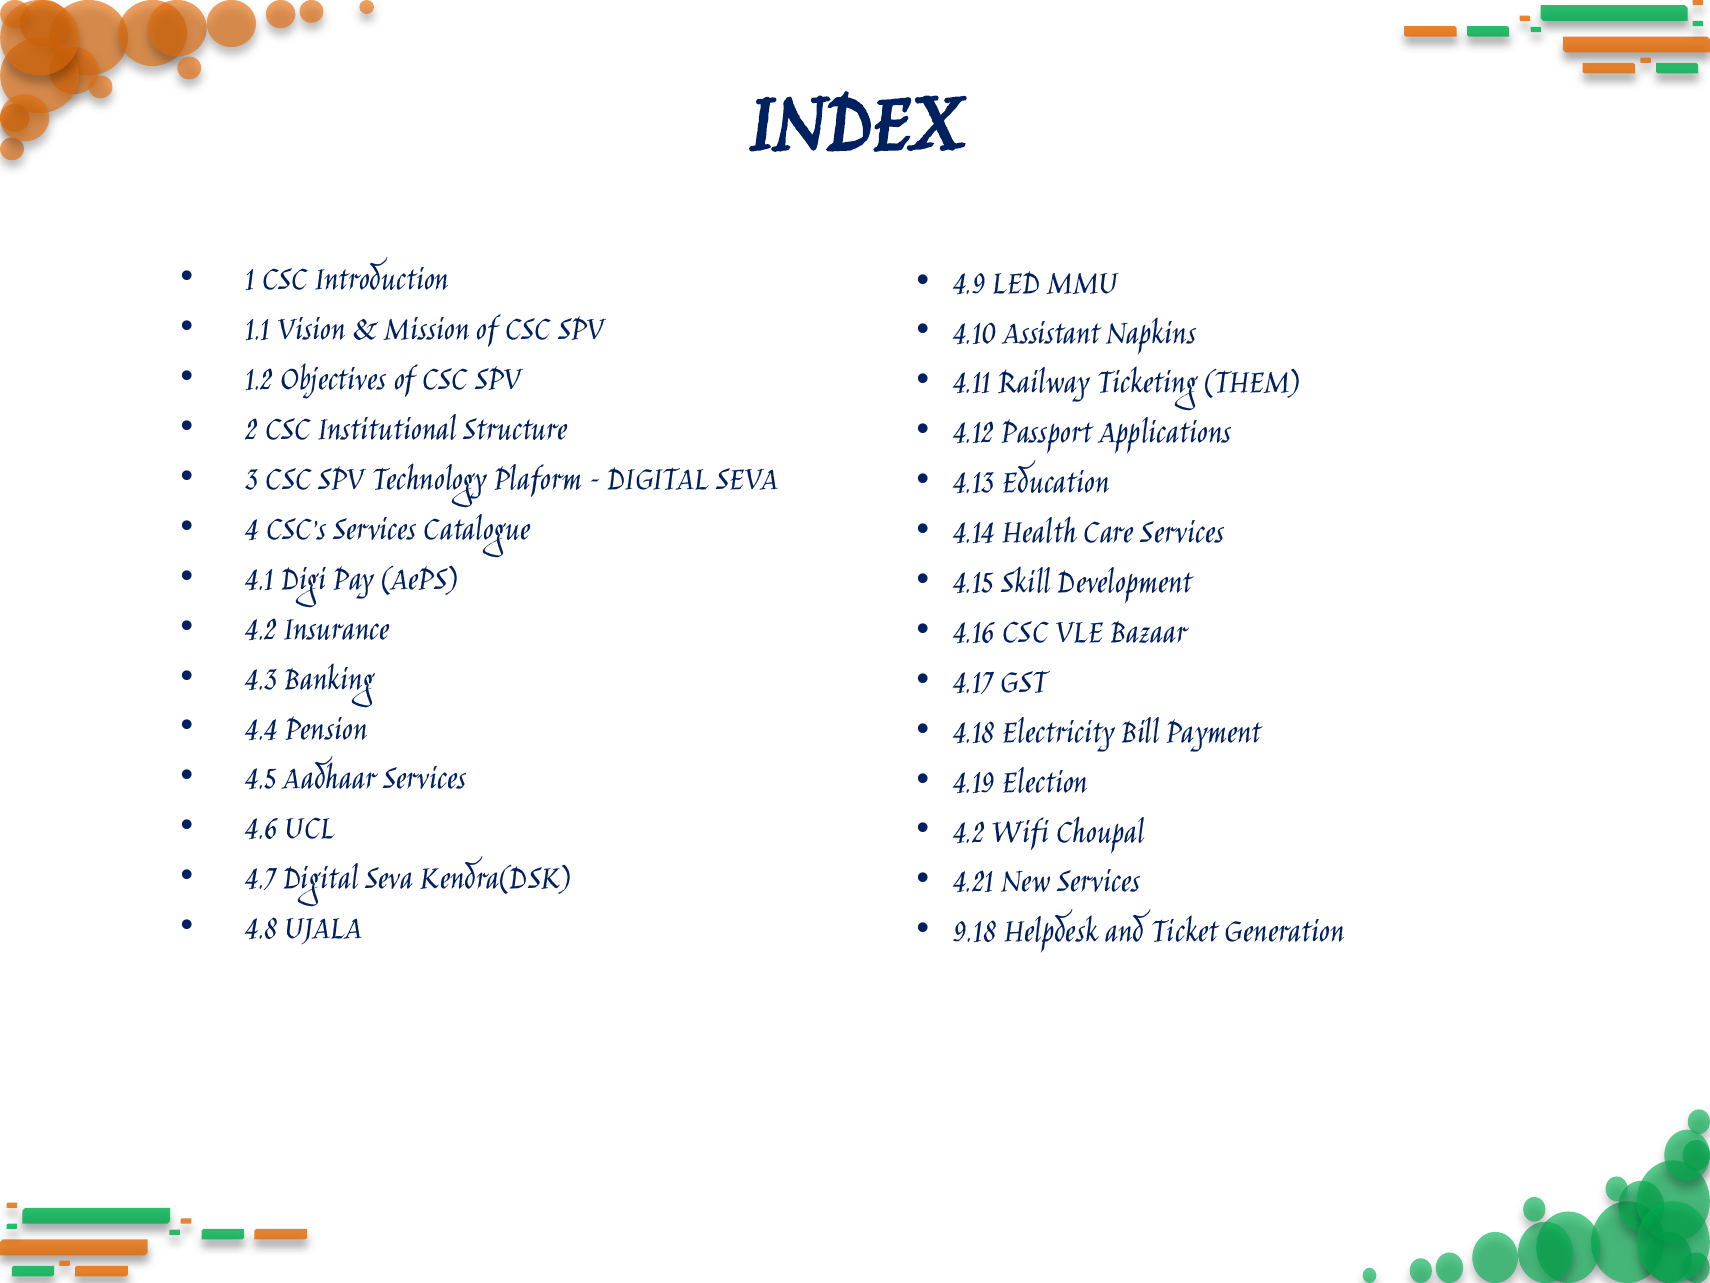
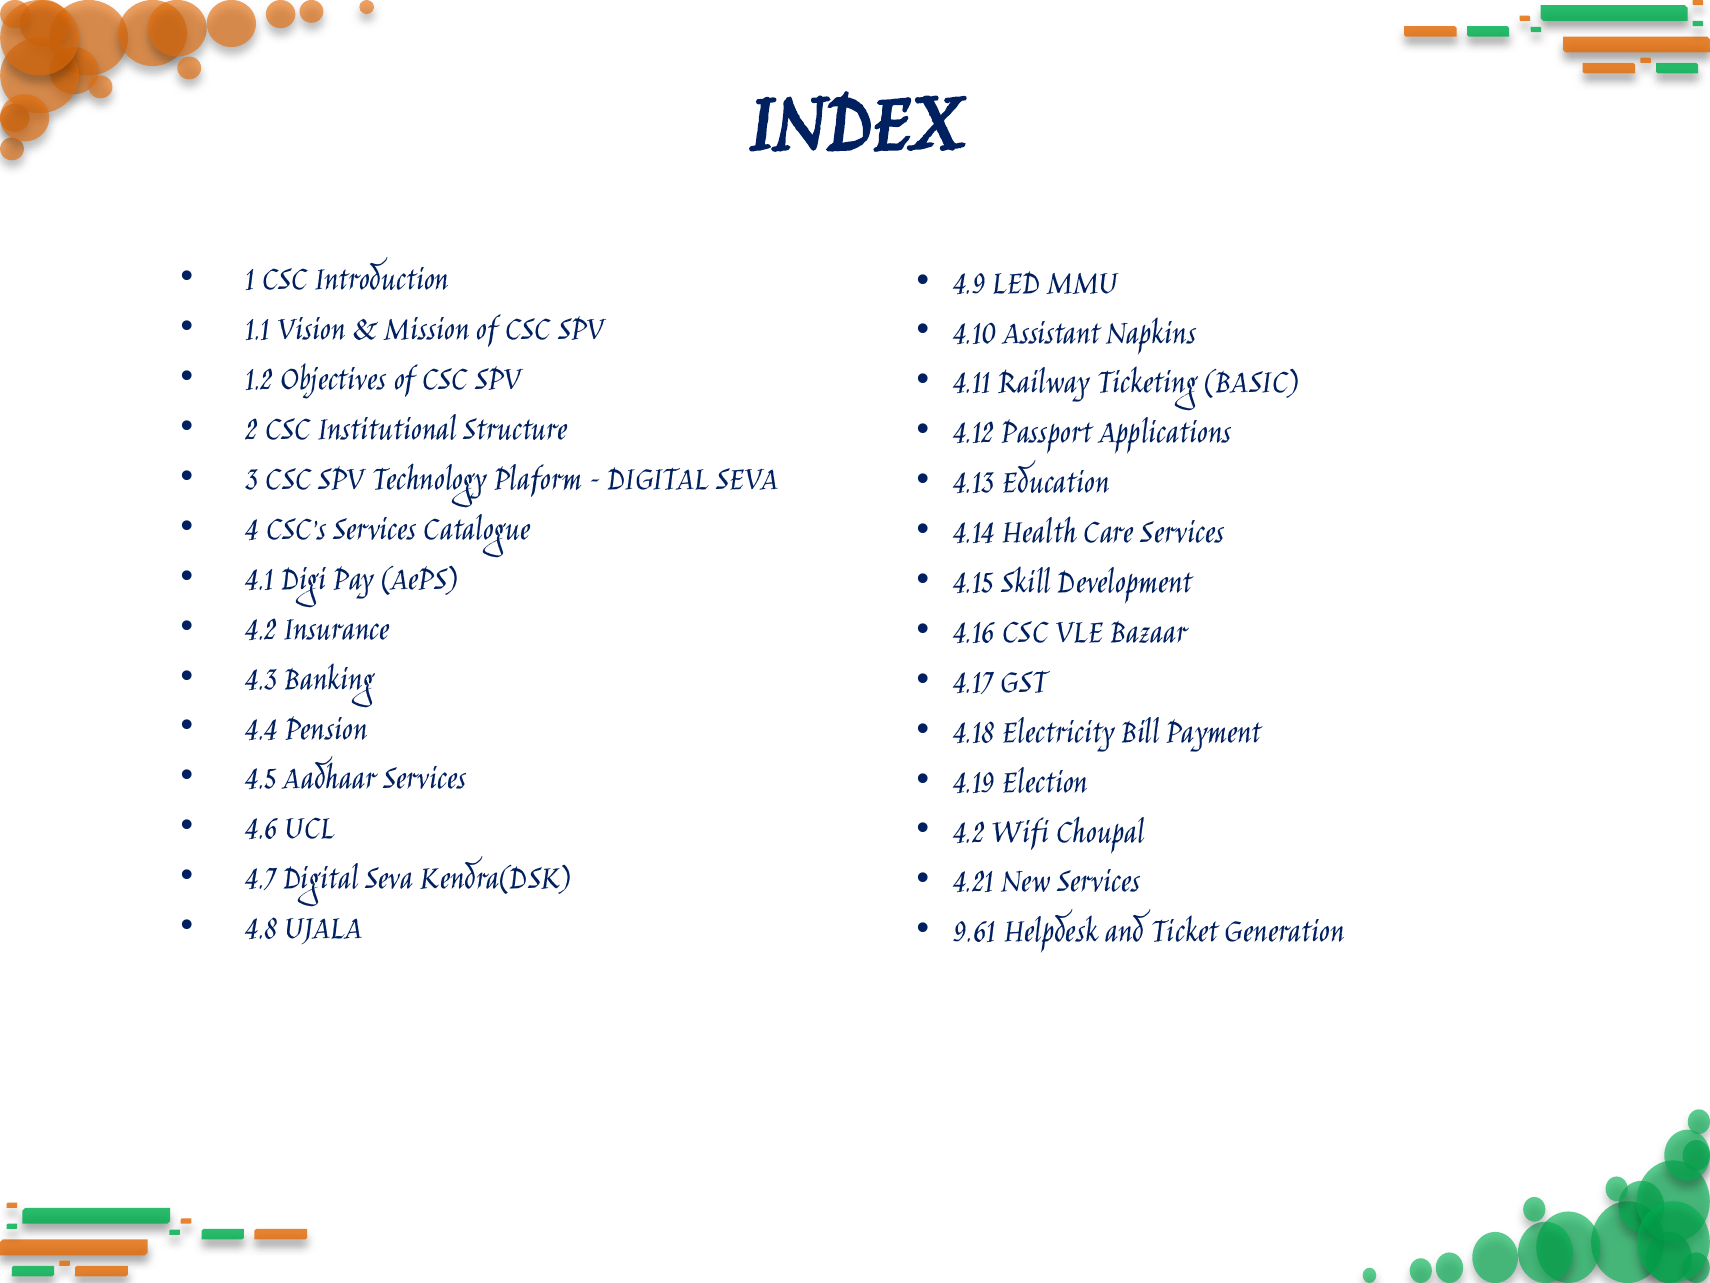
THEM: THEM -> BASIC (1251, 381)
9.18: 9.18 -> 9.61 (974, 930)
